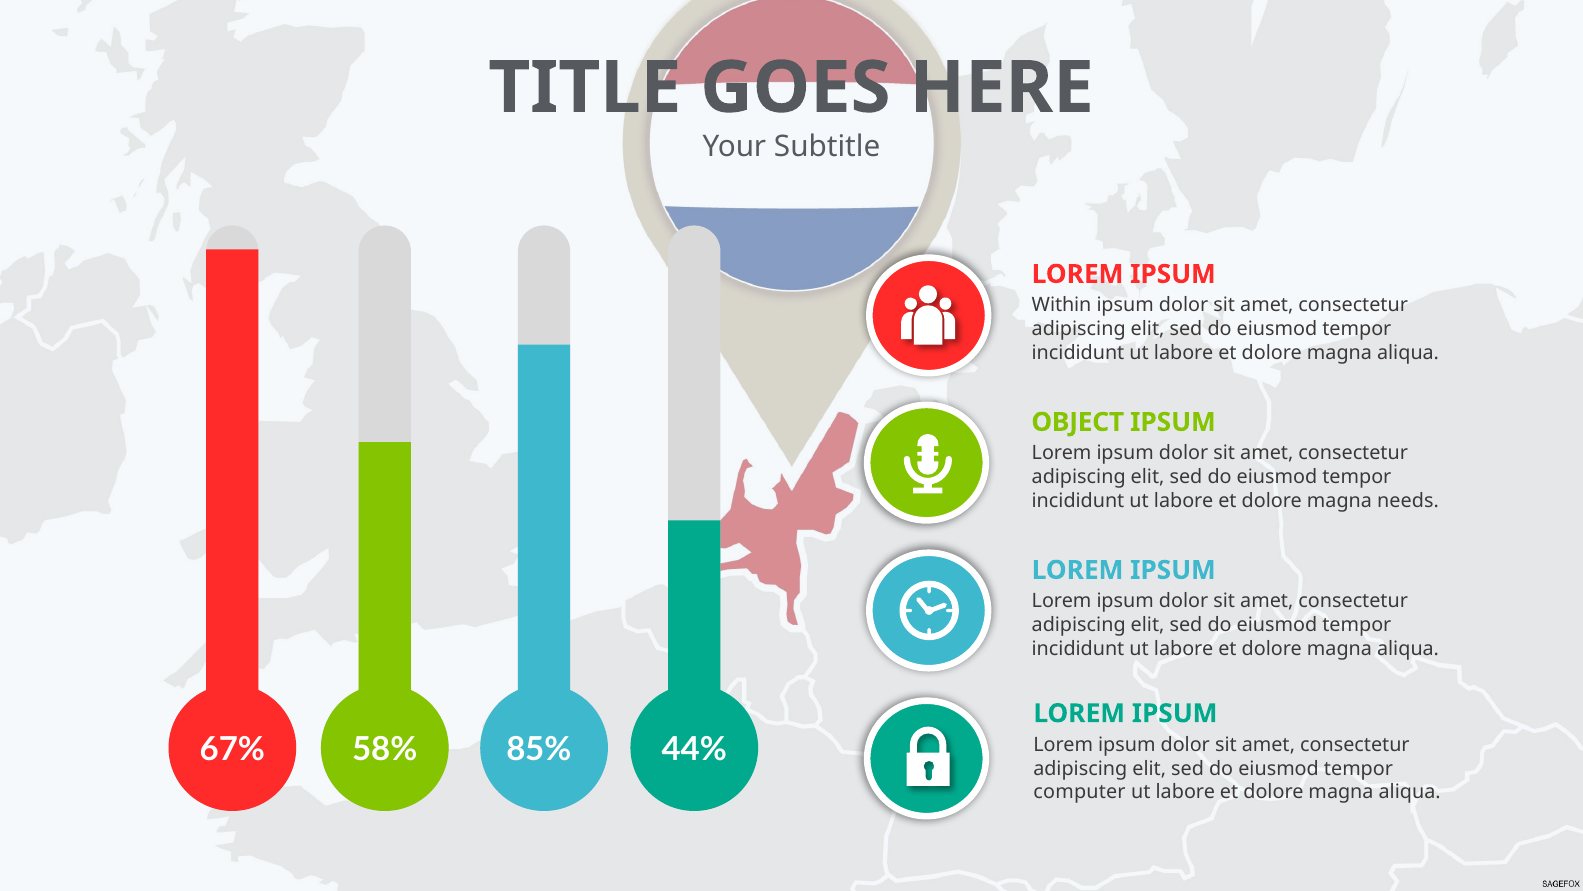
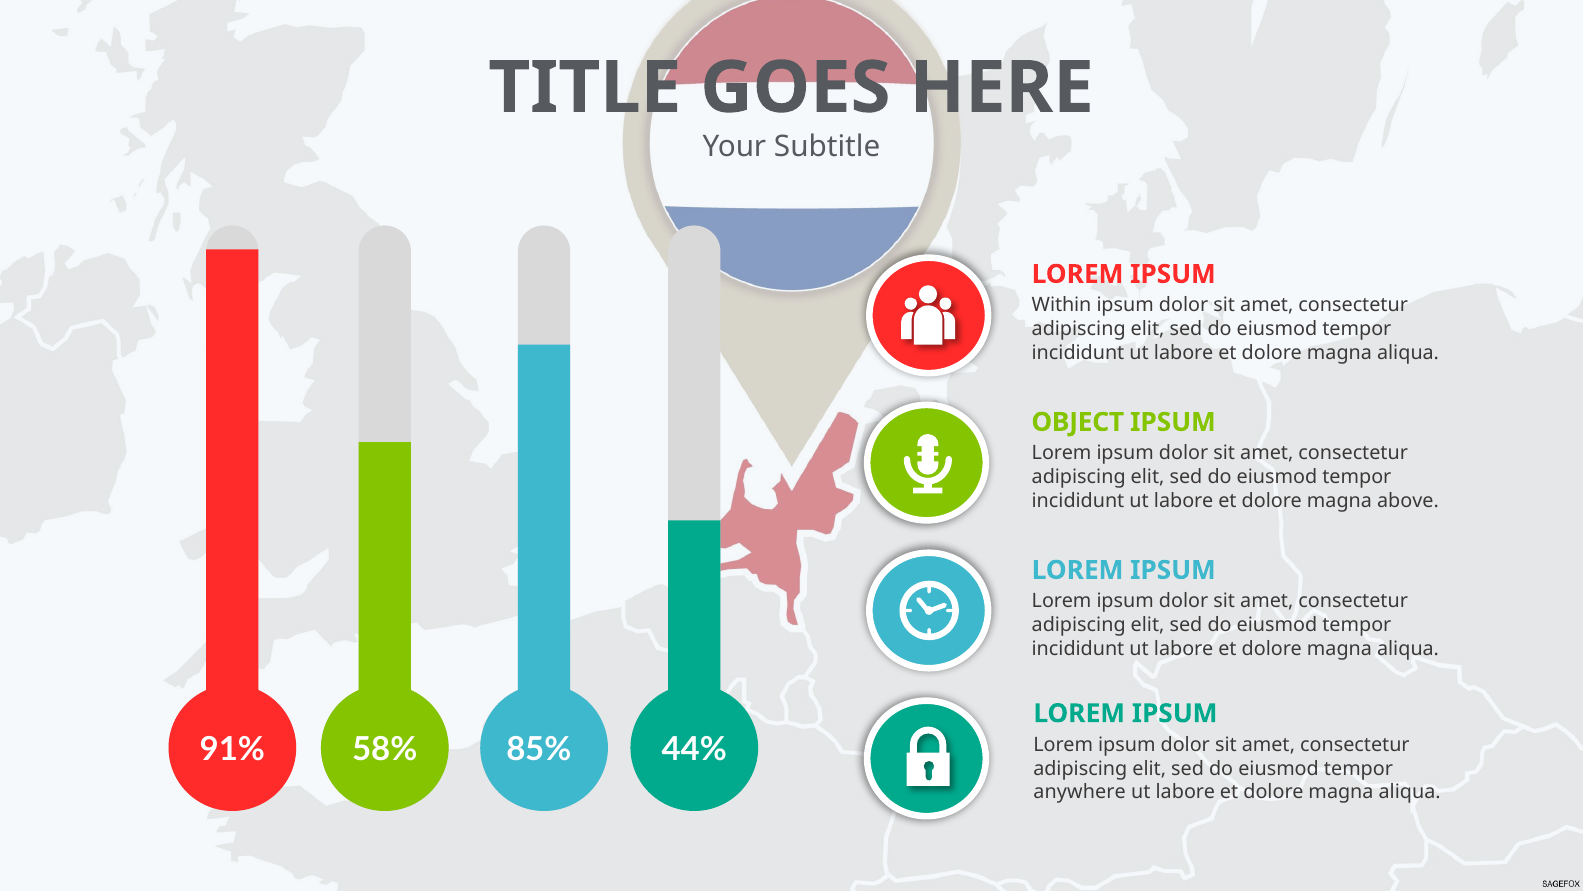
needs: needs -> above (1408, 501)
67%: 67% -> 91% (232, 749)
computer: computer -> anywhere (1080, 792)
